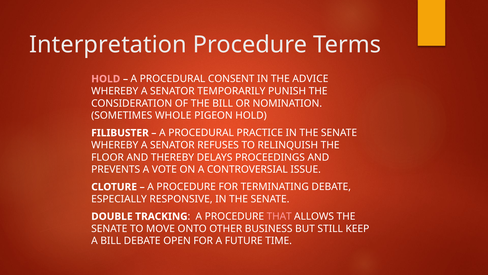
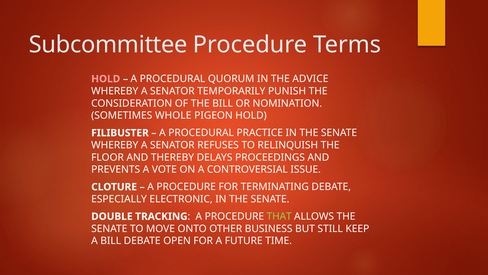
Interpretation: Interpretation -> Subcommittee (108, 44)
CONSENT: CONSENT -> QUORUM (231, 79)
RESPONSIVE: RESPONSIVE -> ELECTRONIC (181, 199)
THAT colour: pink -> light green (279, 216)
